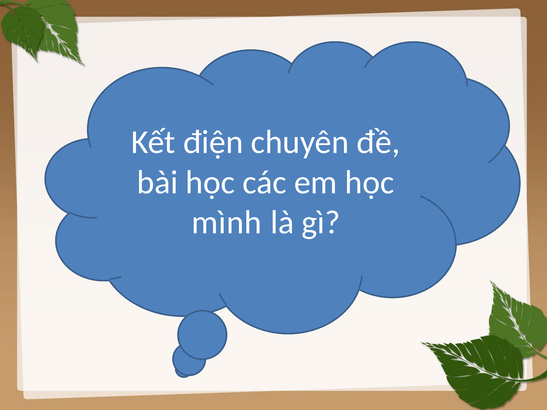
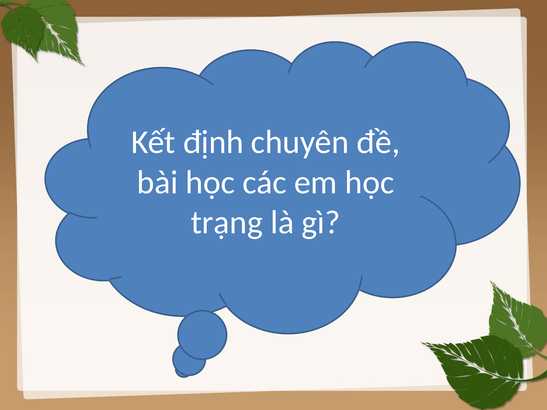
điện: điện -> định (213, 142)
mình: mình -> trạng (227, 223)
